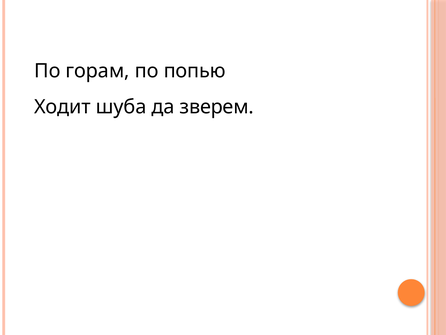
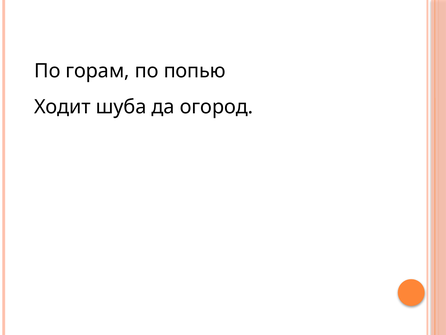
зверем: зверем -> огород (217, 107)
